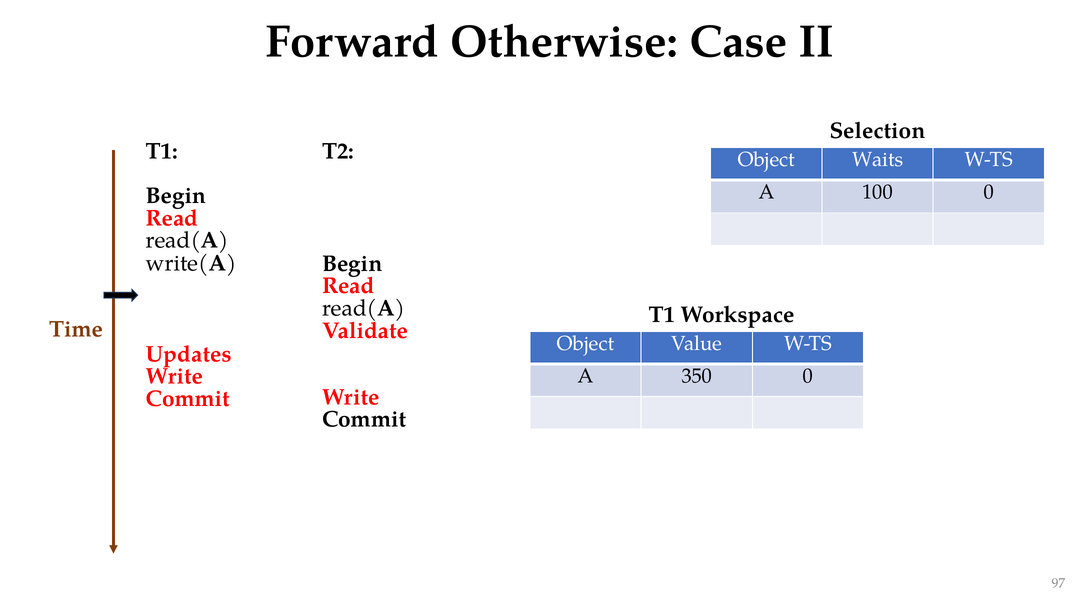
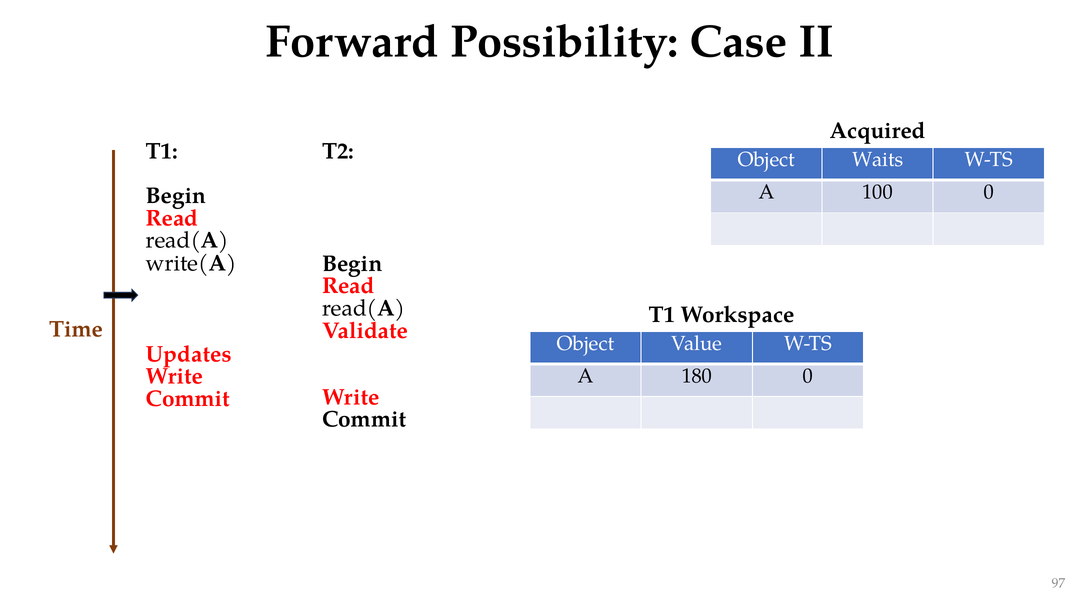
Otherwise: Otherwise -> Possibility (564, 42)
Selection: Selection -> Acquired (878, 131)
350: 350 -> 180 (697, 376)
